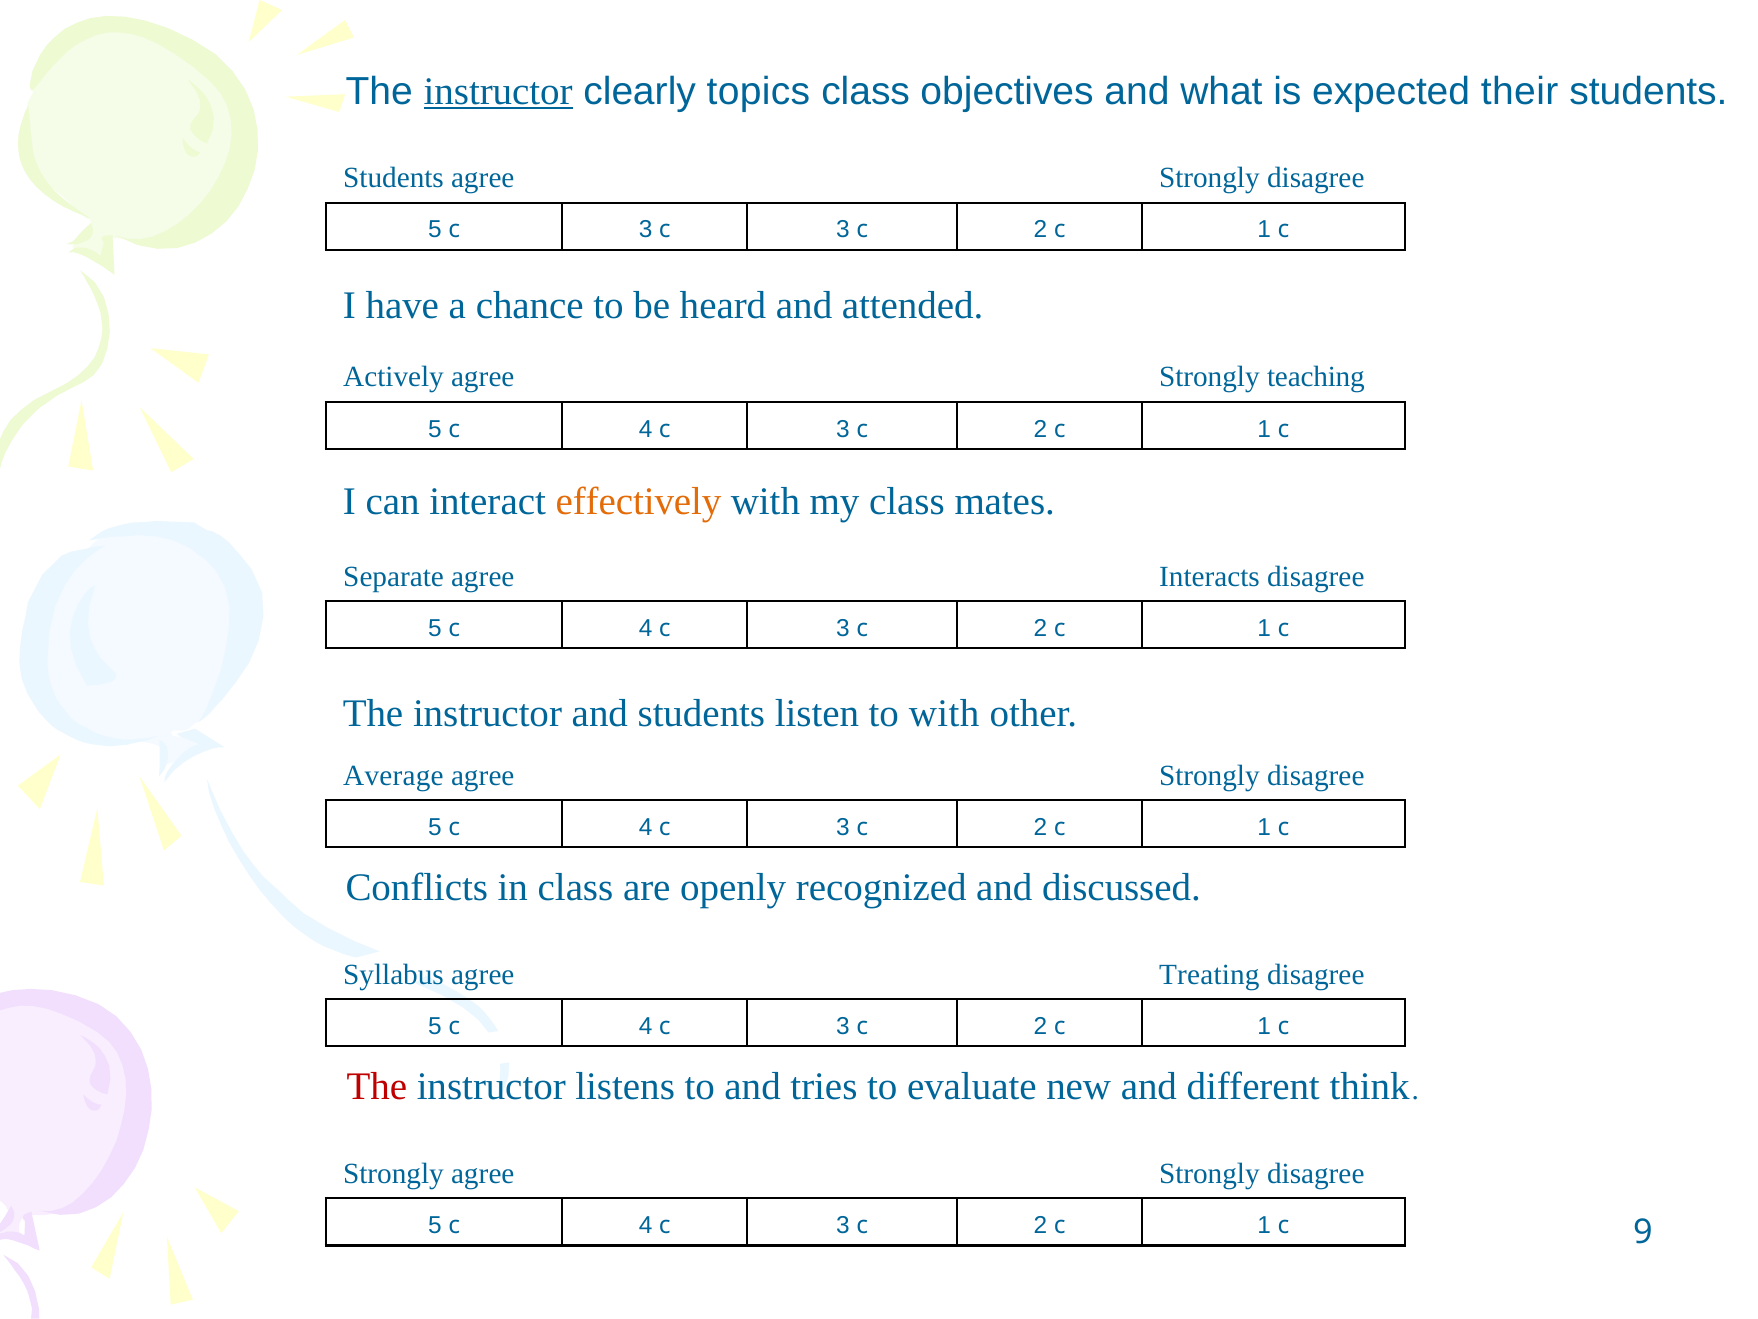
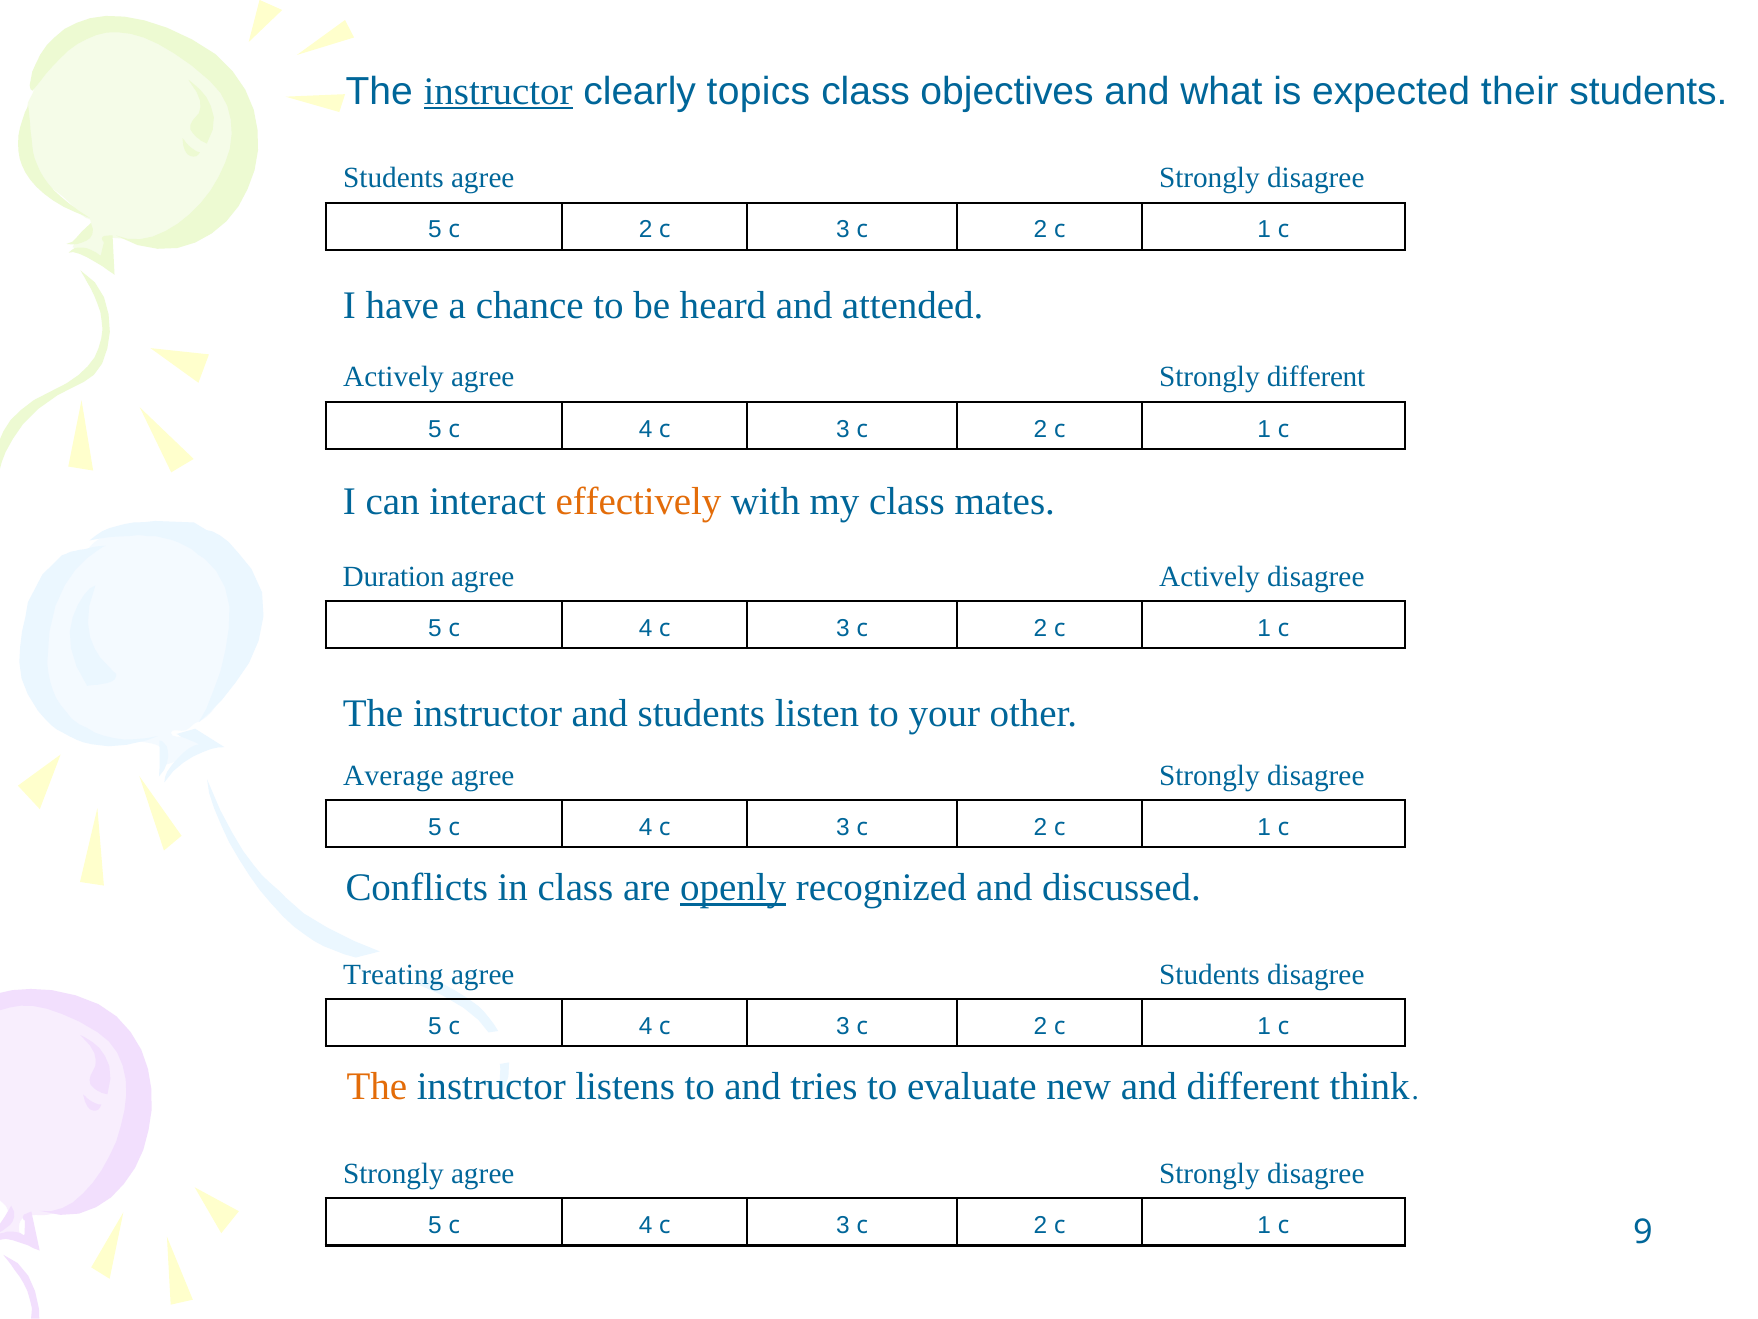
5 c 3: 3 -> 2 (646, 230)
Strongly teaching: teaching -> different (1316, 377)
Separate: Separate -> Duration (394, 576)
agree Interacts: Interacts -> Actively (1209, 576)
to with: with -> your (944, 713)
openly underline: none -> present (733, 887)
Syllabus: Syllabus -> Treating (393, 974)
agree Treating: Treating -> Students (1209, 974)
The colour: red -> orange (377, 1086)
